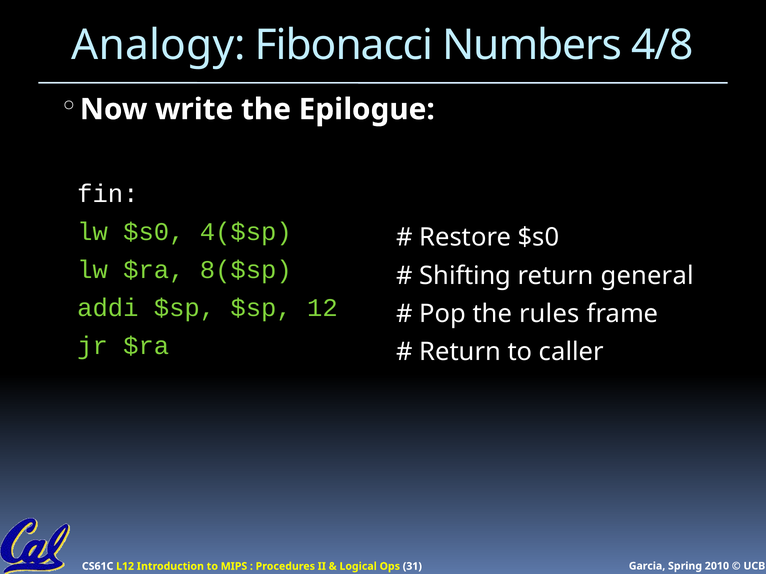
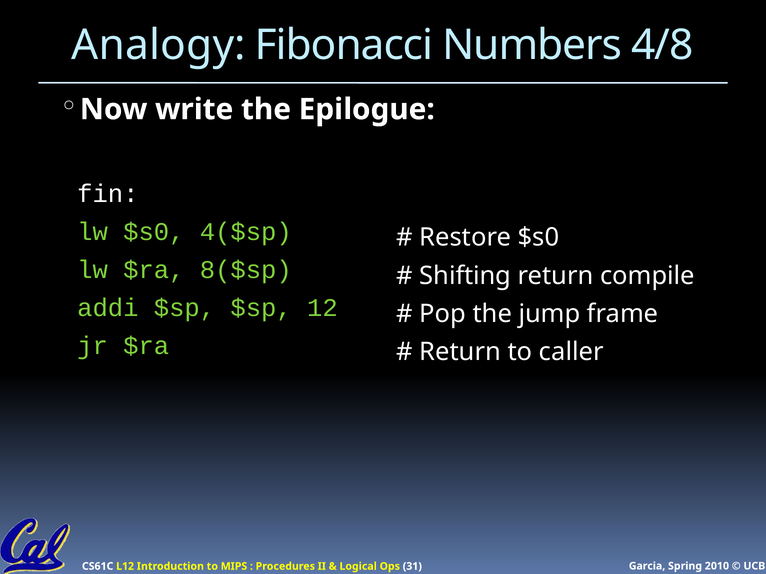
general: general -> compile (647, 276)
rules: rules -> jump (550, 314)
